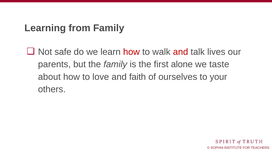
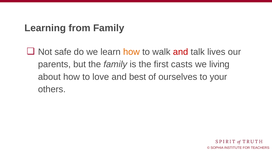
how colour: red -> orange (131, 52)
alone: alone -> casts (182, 64)
taste: taste -> living (219, 64)
faith: faith -> best (138, 77)
